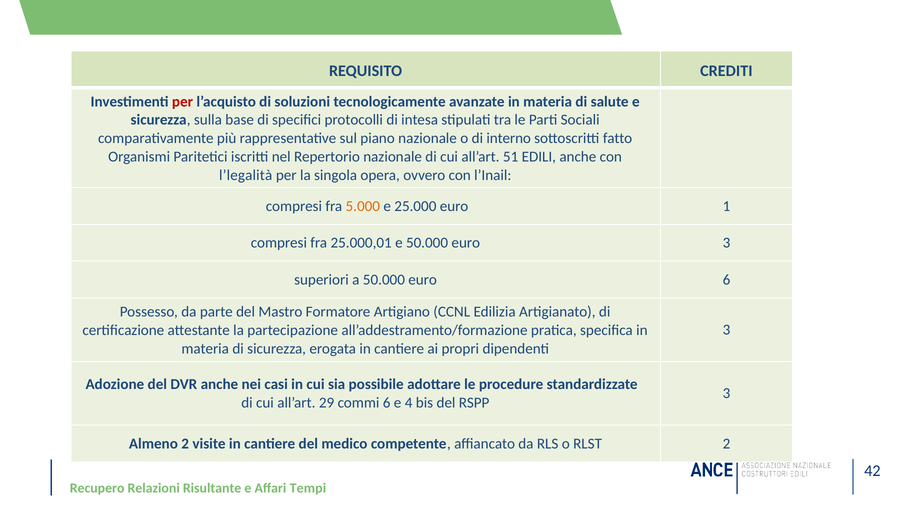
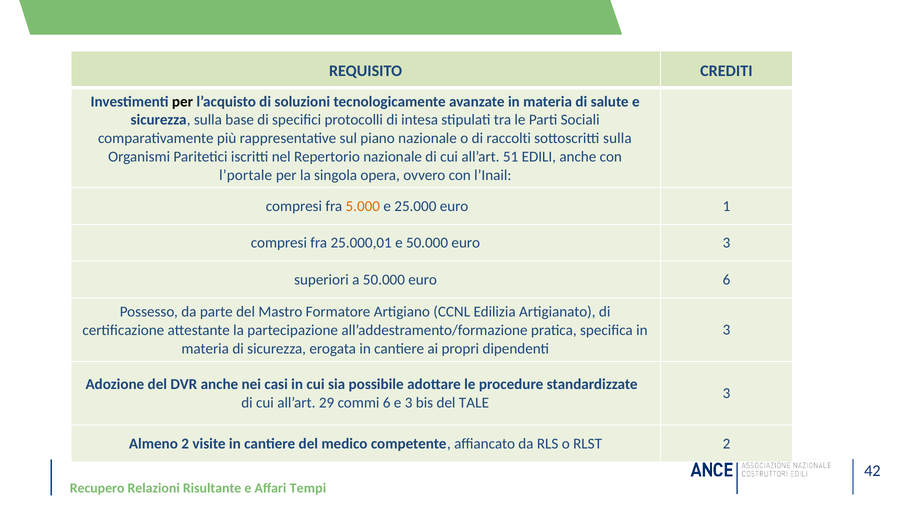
per colour: red -> black (183, 102)
interno: interno -> raccolti (509, 139)
sottoscritti fatto: fatto -> sulla (617, 139)
l’legalità: l’legalità -> l’portale (246, 175)
e 4: 4 -> 3 (409, 403)
RSPP: RSPP -> TALE (474, 403)
